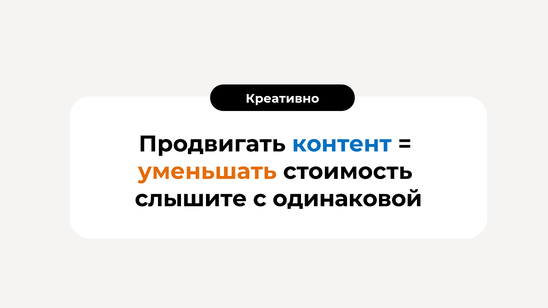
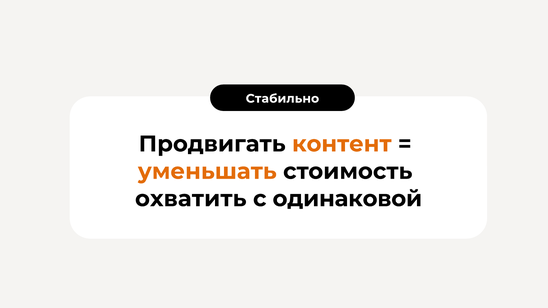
Креативно: Креативно -> Стабильно (282, 99)
контент colour: blue -> orange (342, 144)
слышите: слышите -> охватить (191, 199)
